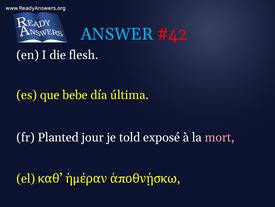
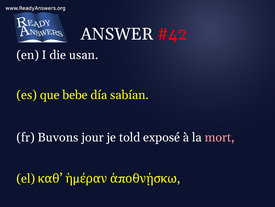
ANSWER colour: light blue -> white (117, 34)
flesh: flesh -> usan (84, 55)
última: última -> sabían (129, 95)
Planted: Planted -> Buvons (58, 137)
